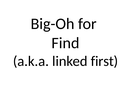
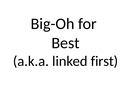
Find: Find -> Best (66, 43)
